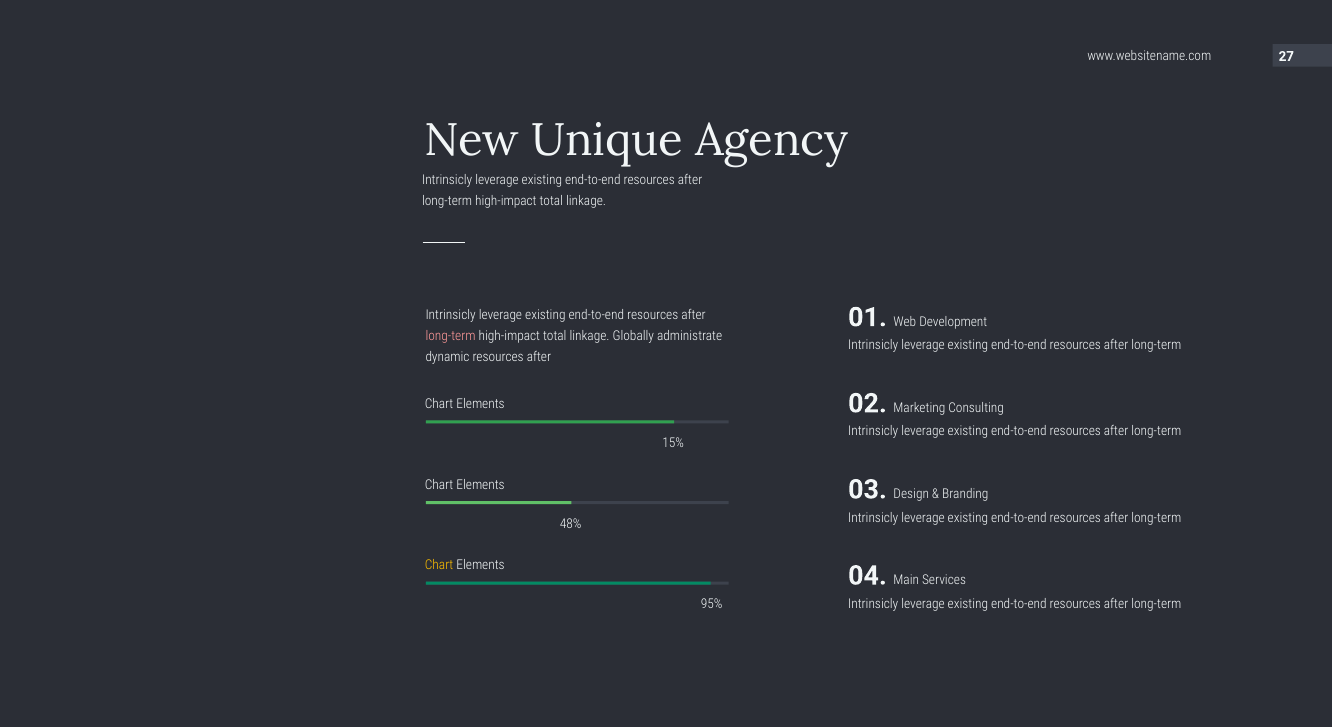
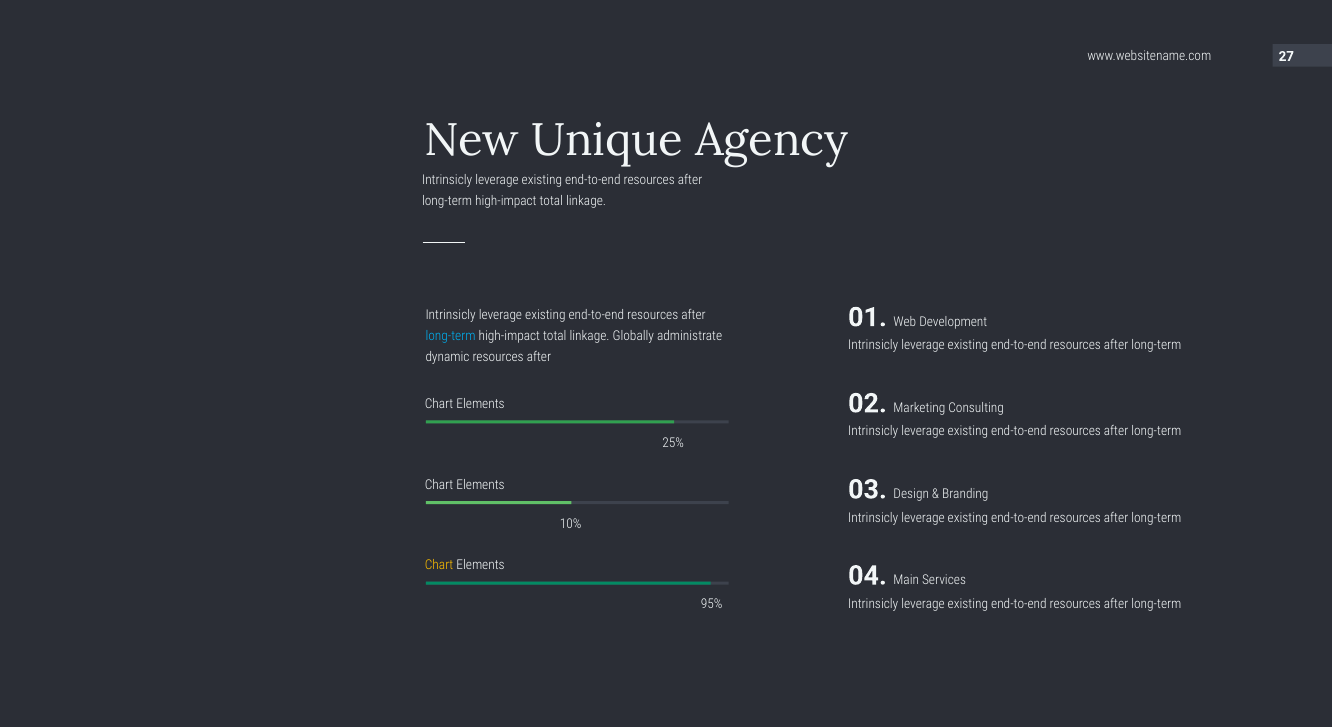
long-term colour: pink -> light blue (451, 335)
15%: 15% -> 25% (673, 443)
48%: 48% -> 10% (571, 523)
